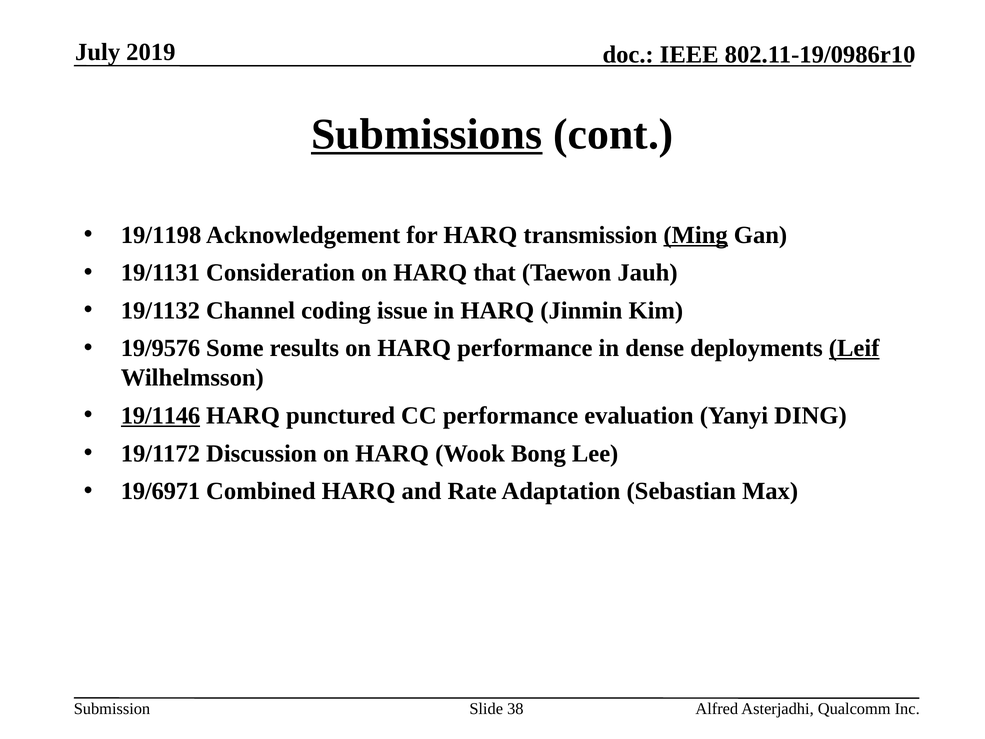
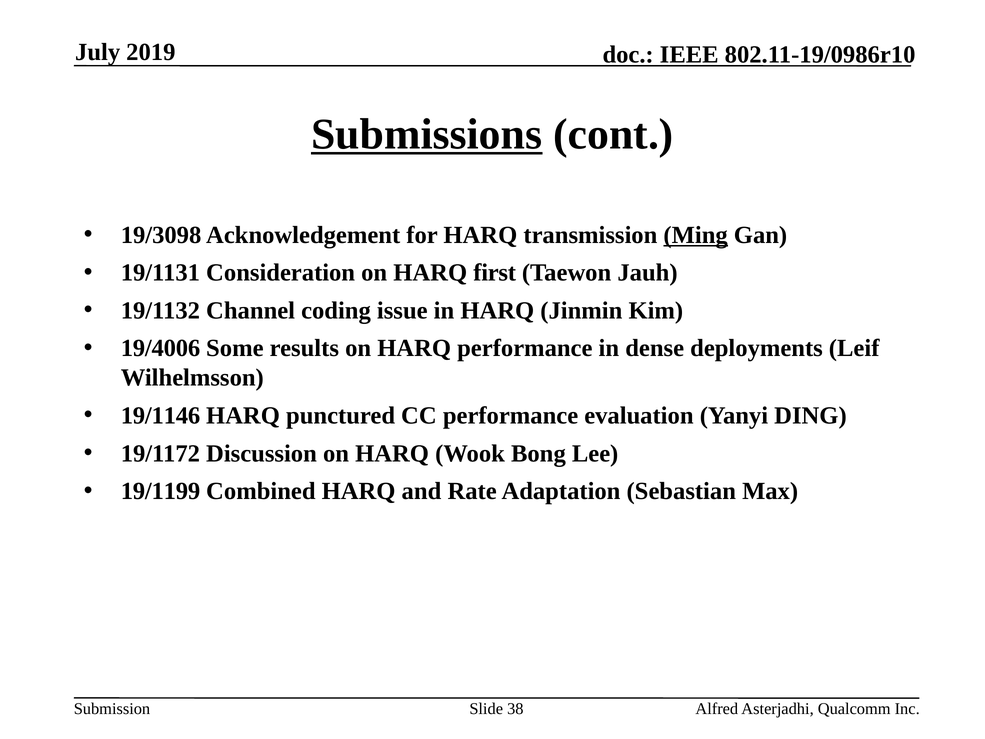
19/1198: 19/1198 -> 19/3098 (161, 235)
that: that -> first (495, 273)
19/9576: 19/9576 -> 19/4006 (160, 348)
Leif underline: present -> none (854, 348)
19/1146 underline: present -> none (160, 416)
19/6971: 19/6971 -> 19/1199 (160, 491)
